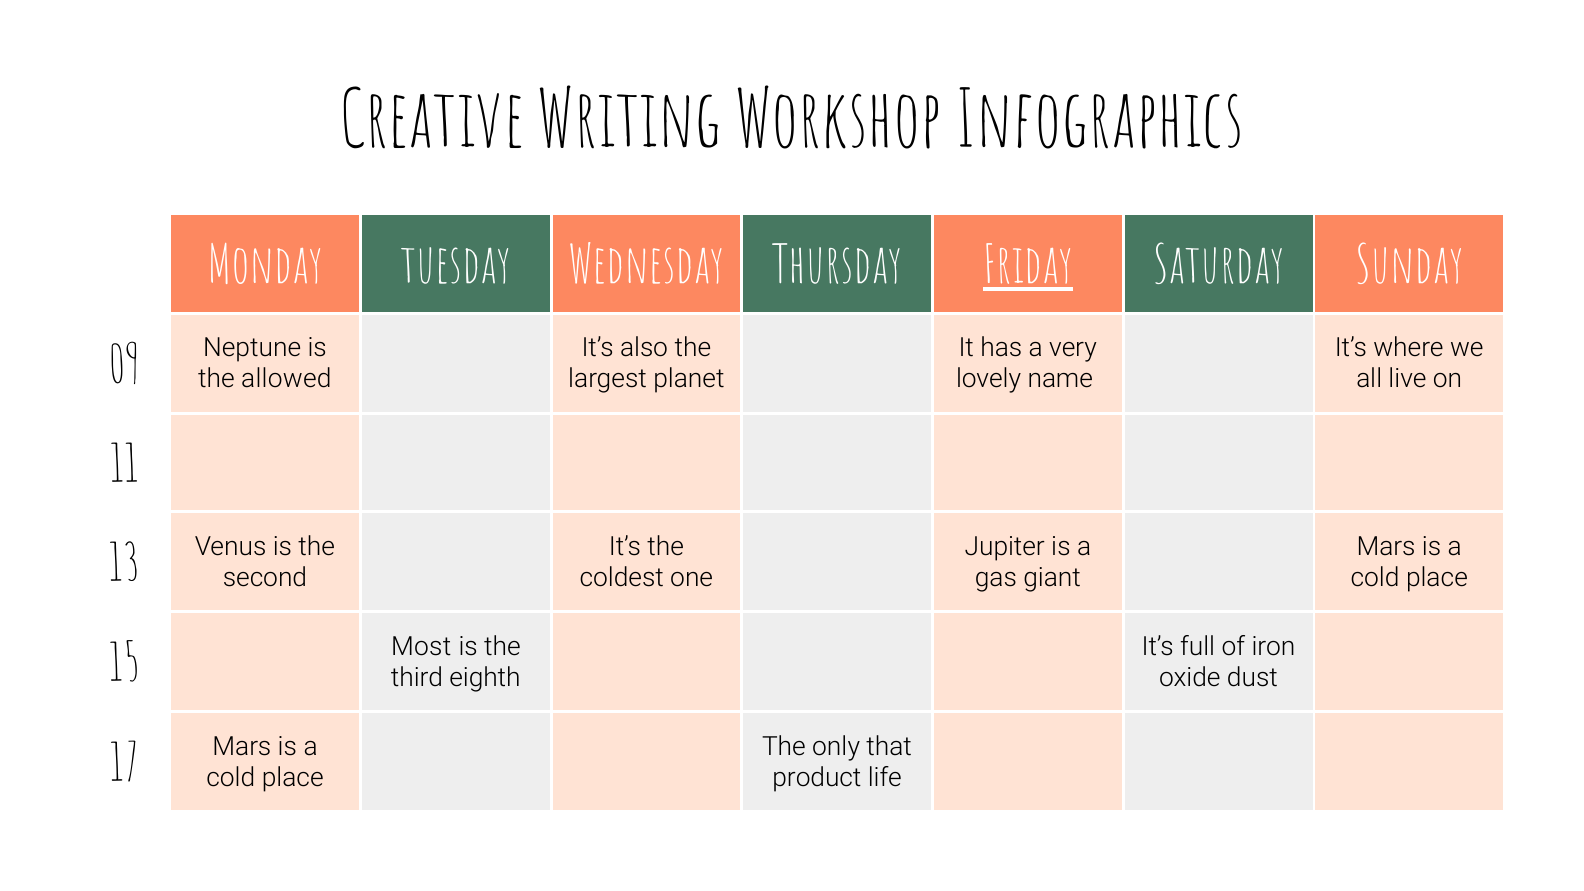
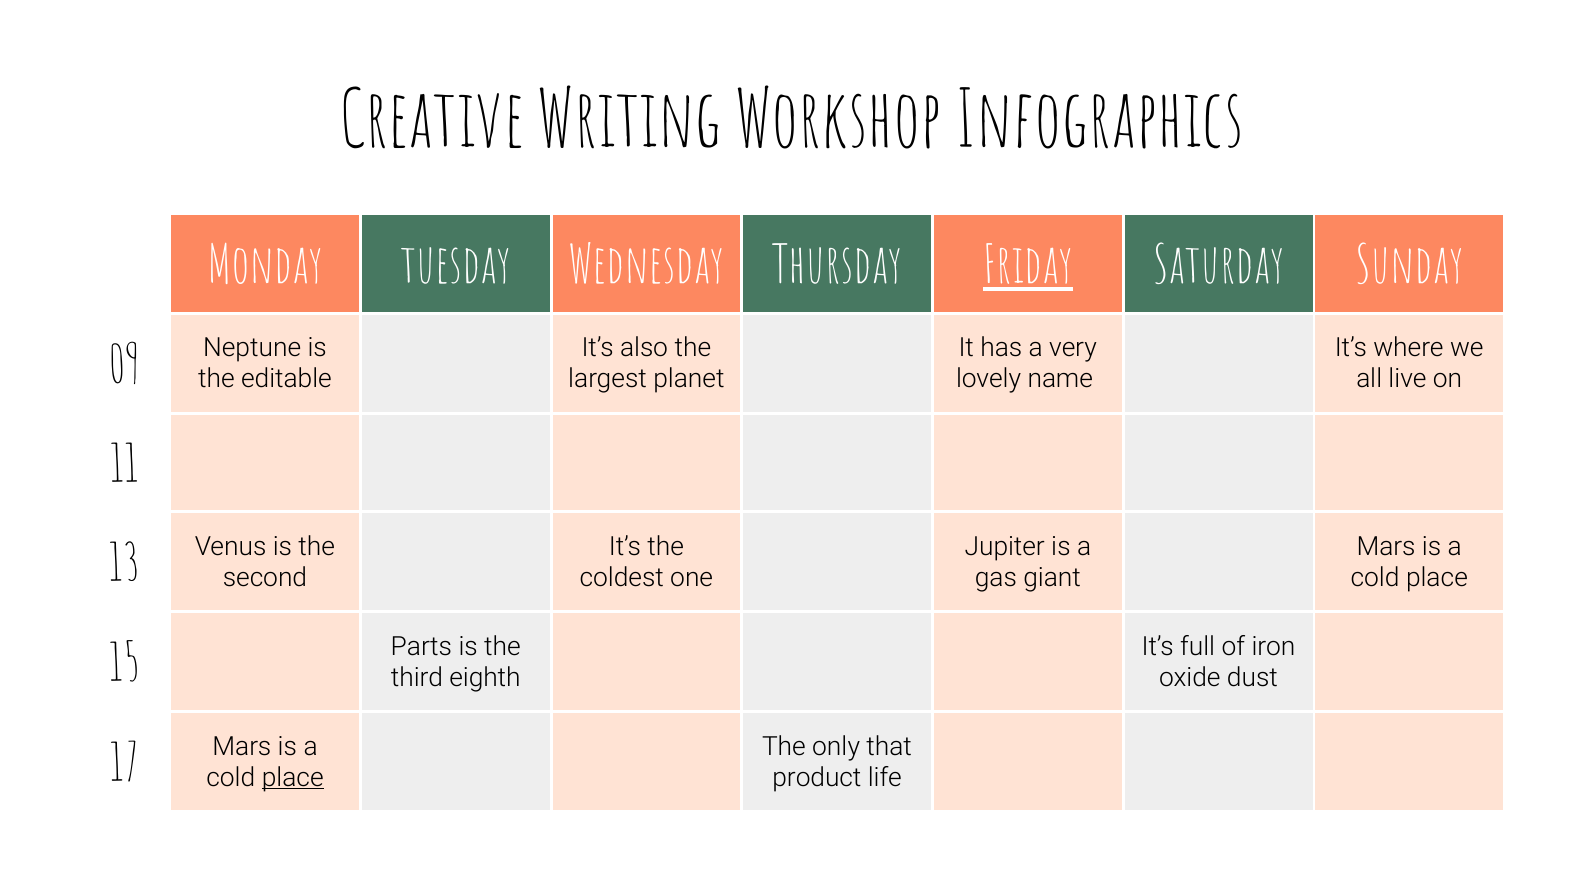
allowed: allowed -> editable (286, 379)
Most: Most -> Parts (421, 646)
place underline: none -> present (293, 777)
